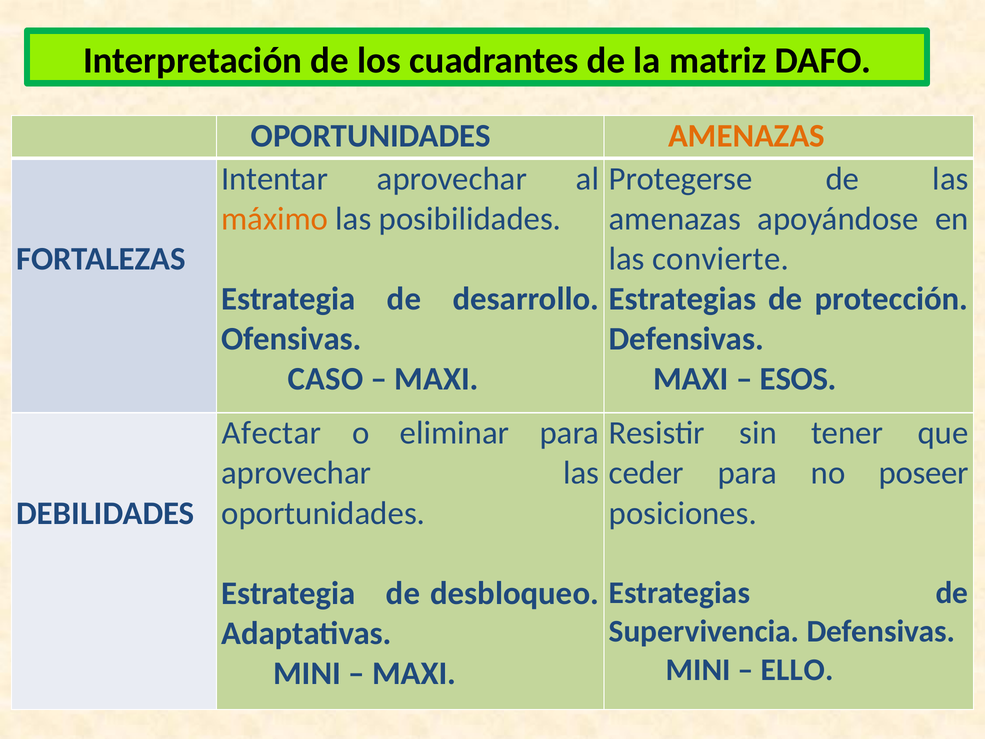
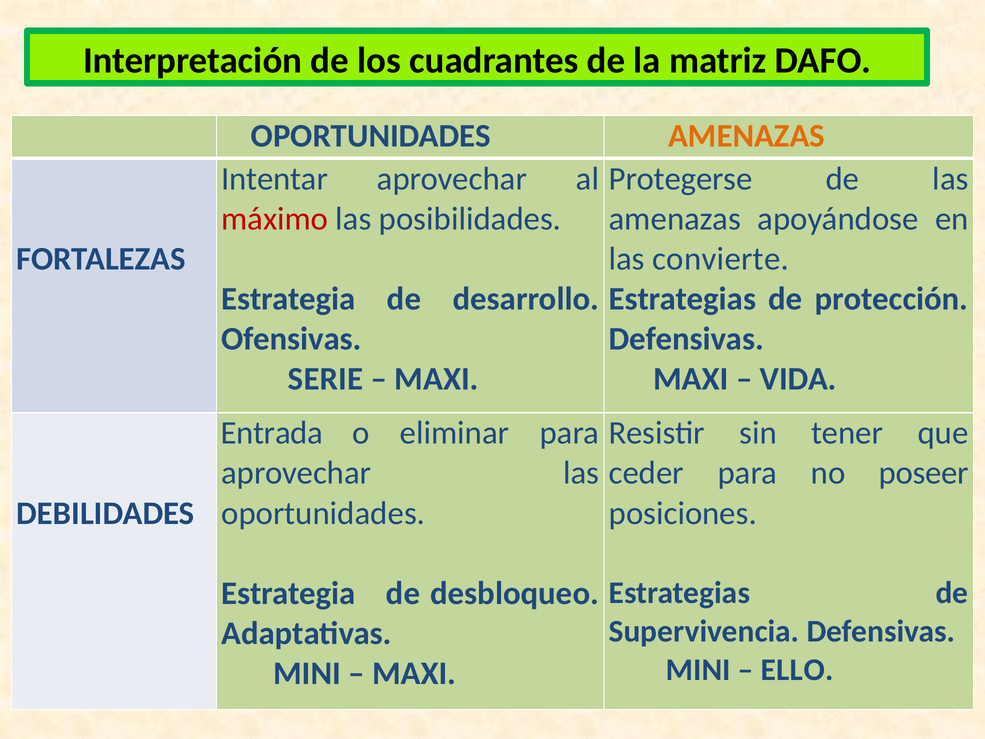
máximo colour: orange -> red (275, 219)
CASO: CASO -> SERIE (326, 379)
ESOS: ESOS -> VIDA (798, 379)
Afectar: Afectar -> Entrada (272, 433)
